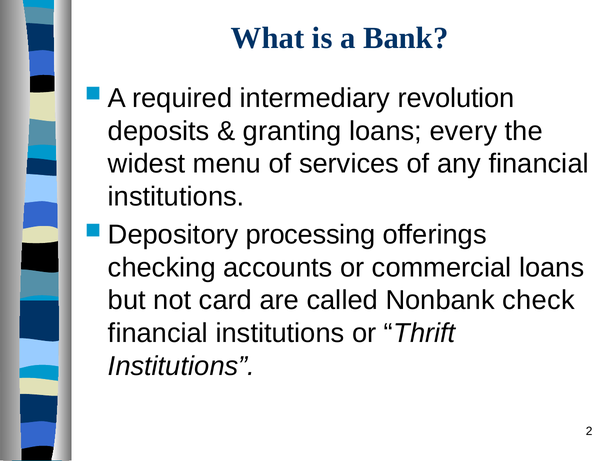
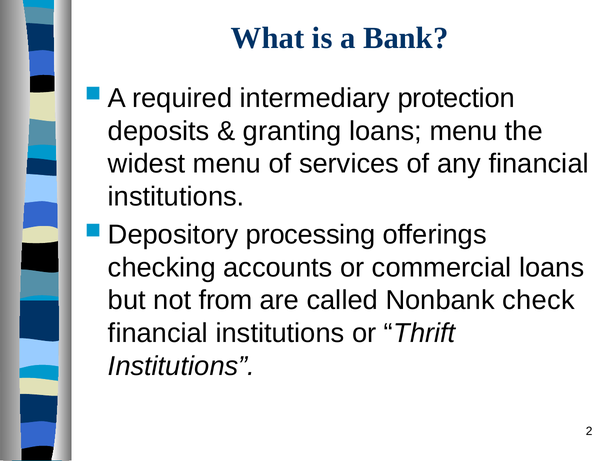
revolution: revolution -> protection (456, 98)
loans every: every -> menu (464, 131)
card: card -> from (226, 300)
